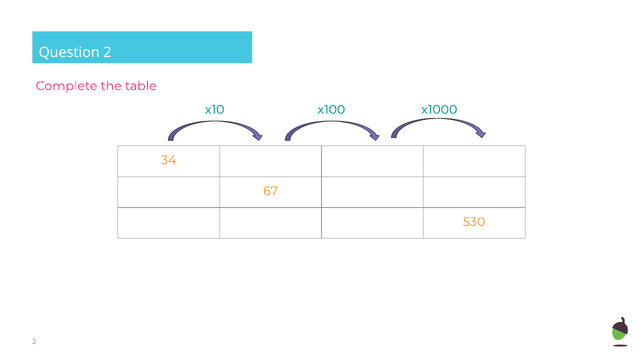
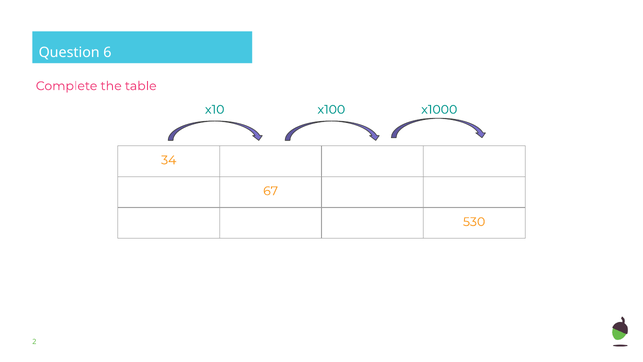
Question 2: 2 -> 6 (107, 52)
